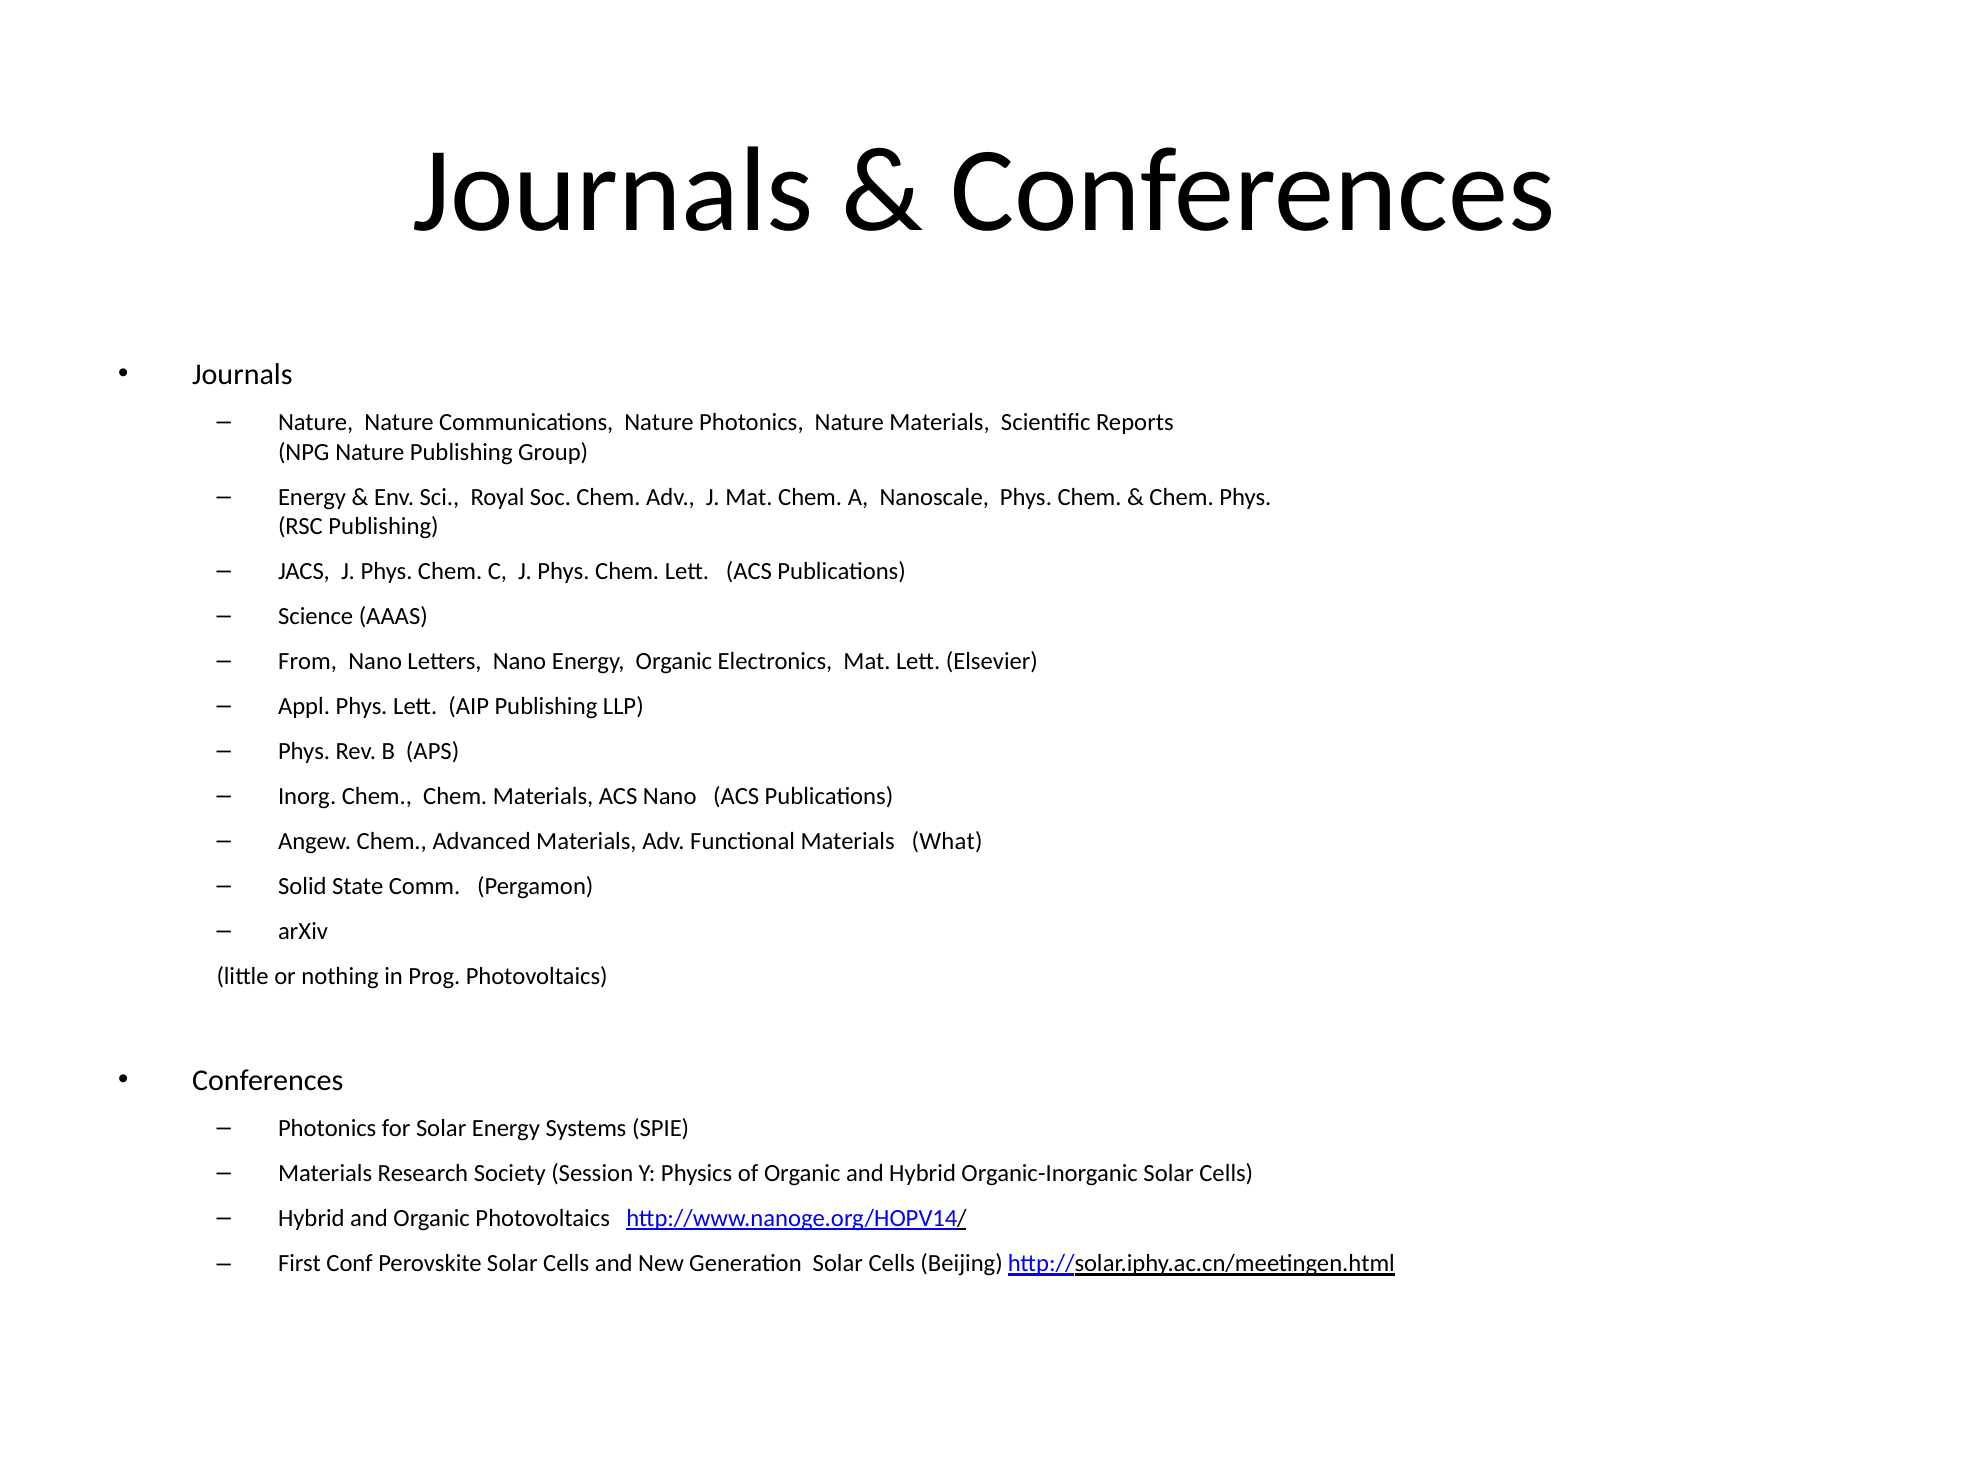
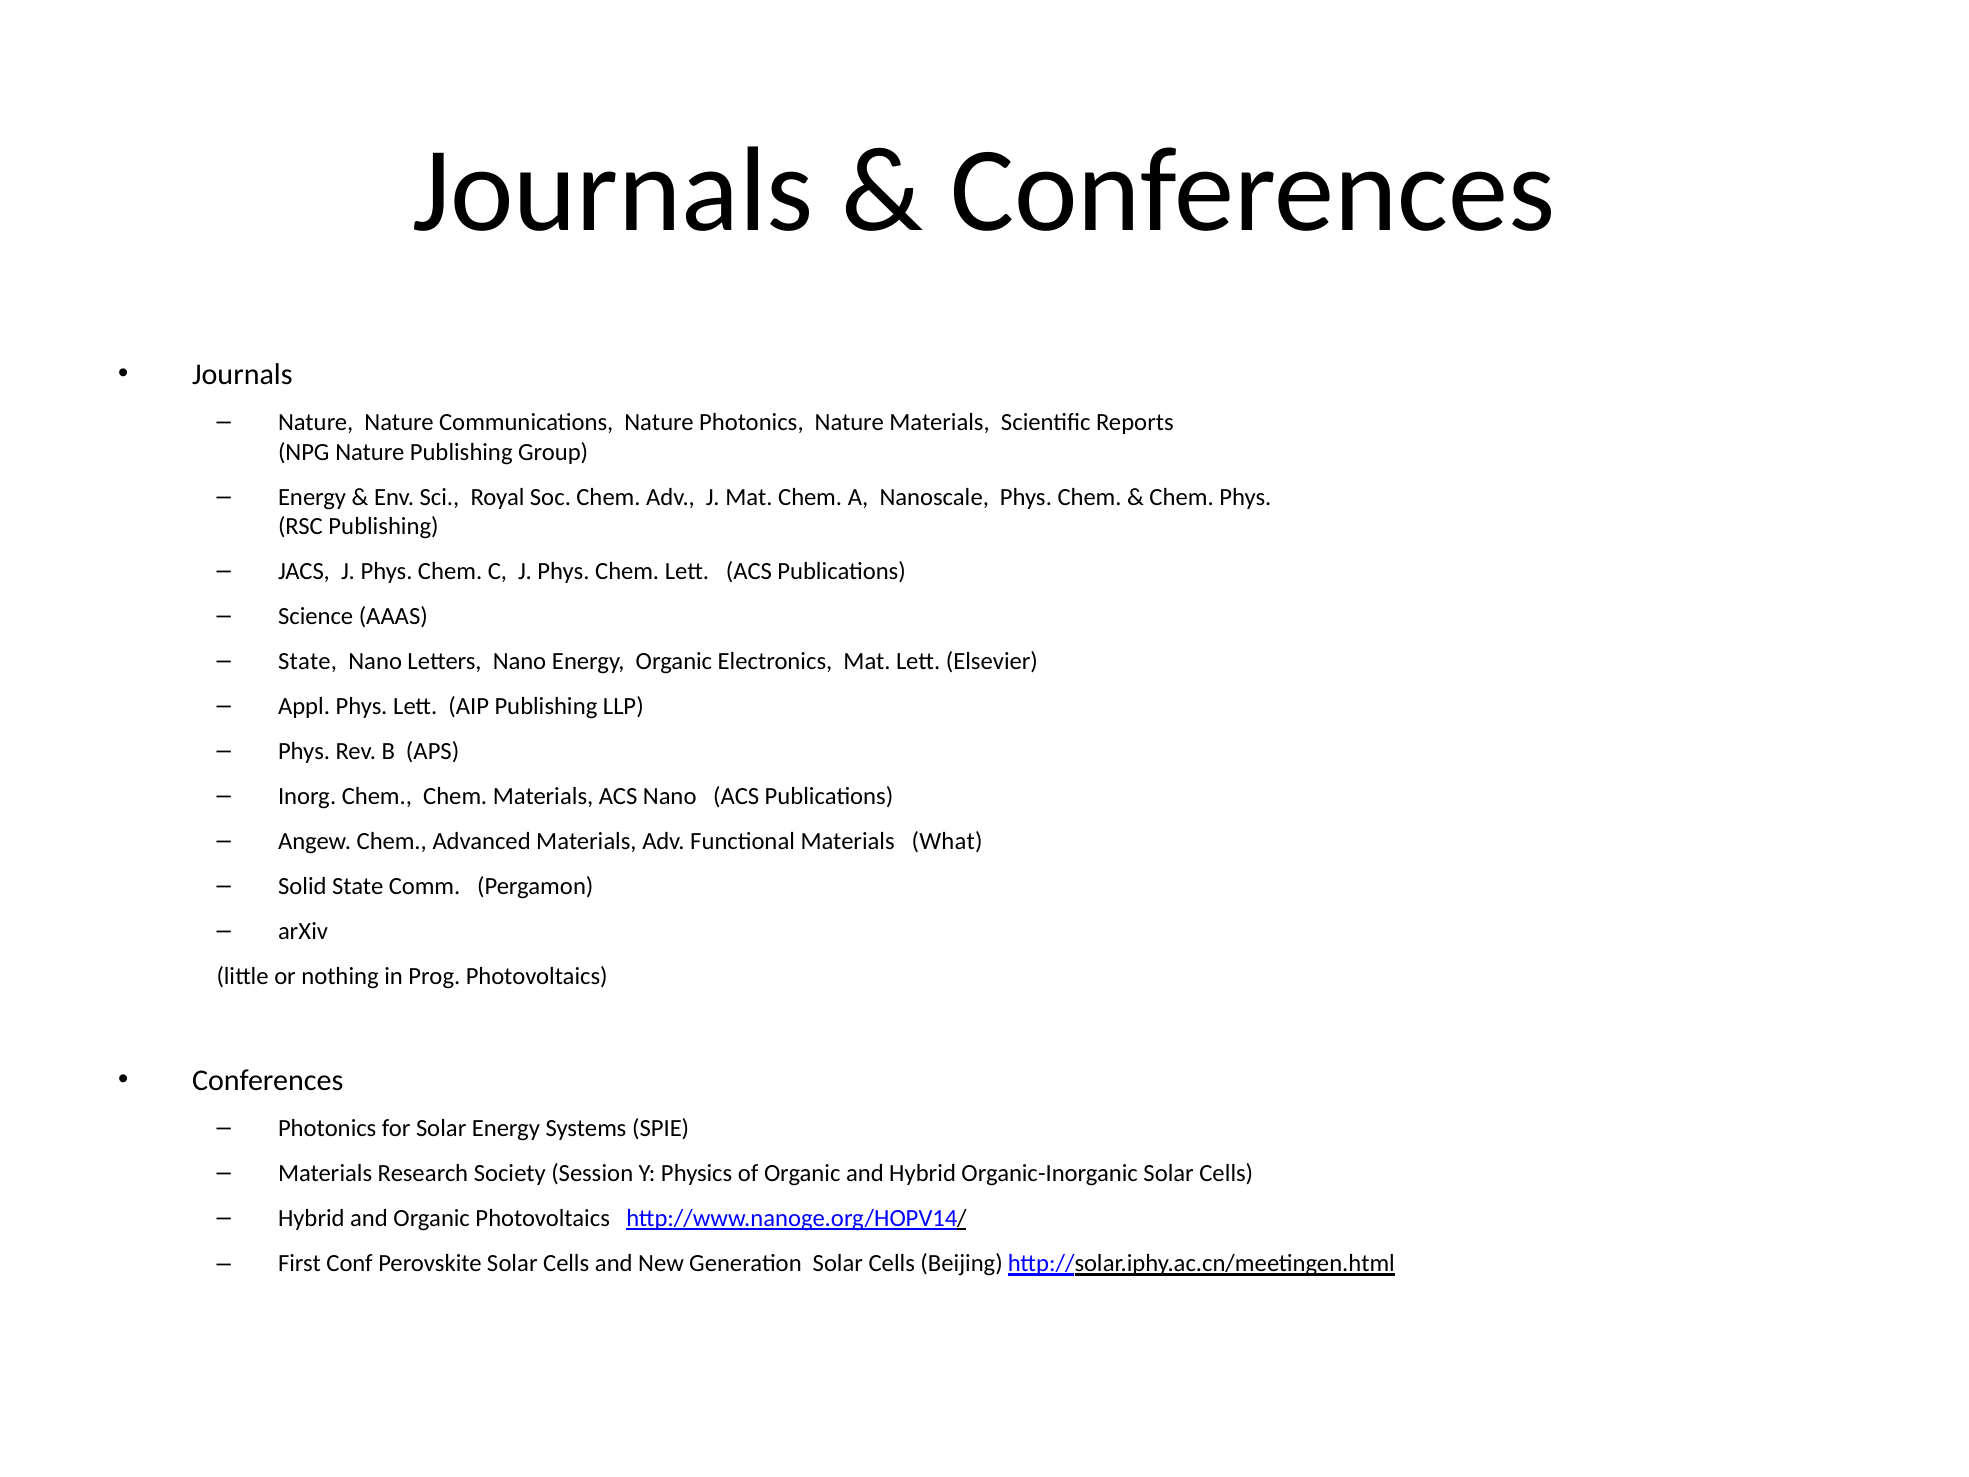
From: From -> State (308, 661)
